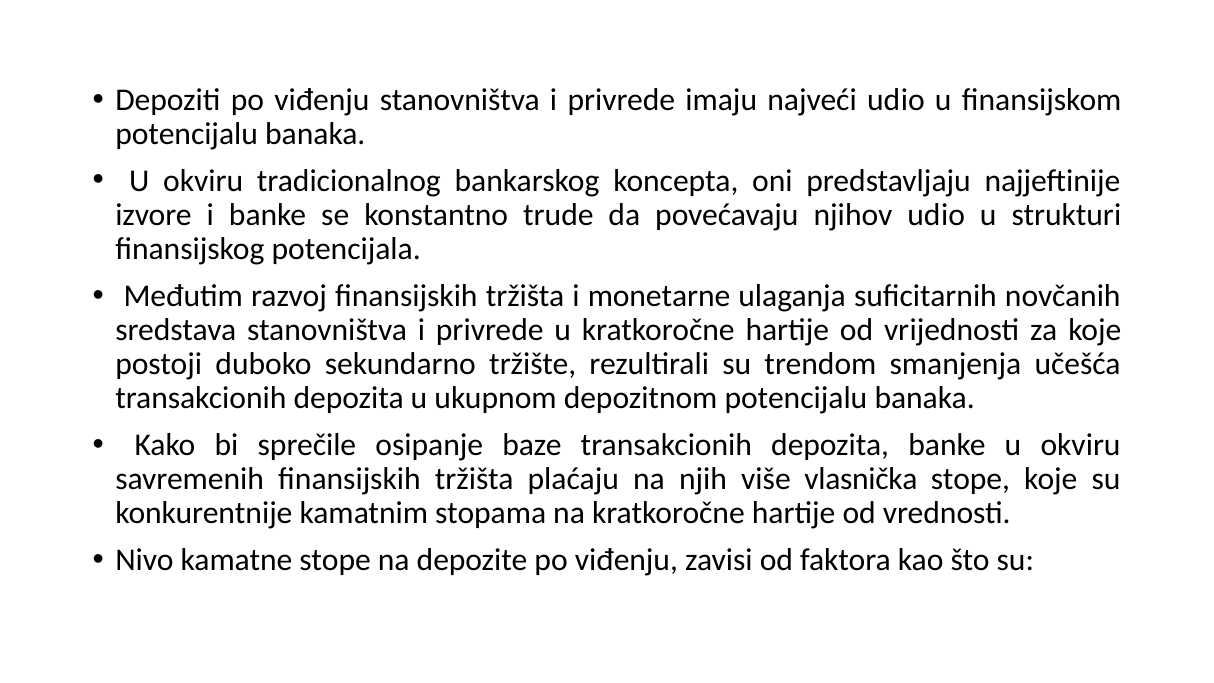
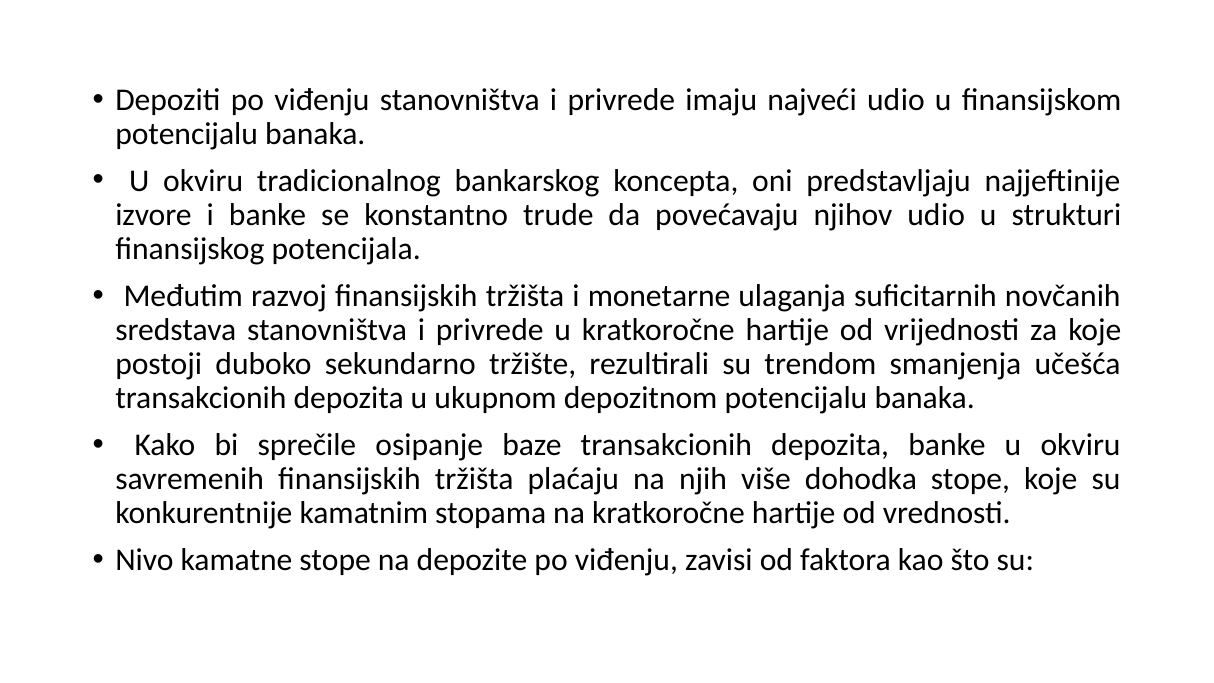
vlasnička: vlasnička -> dohodka (861, 479)
